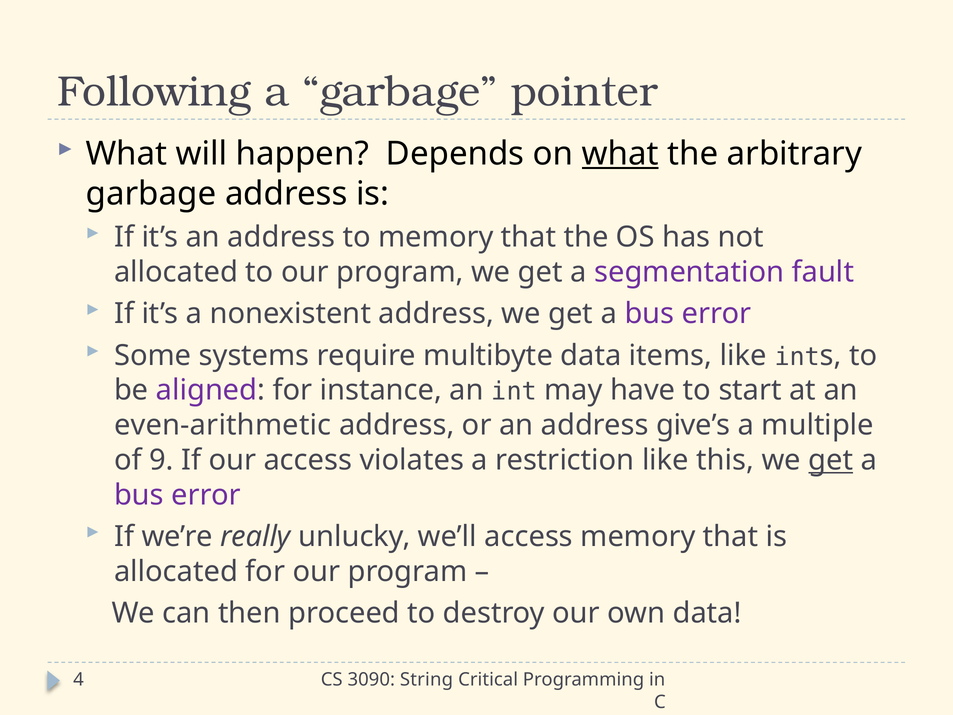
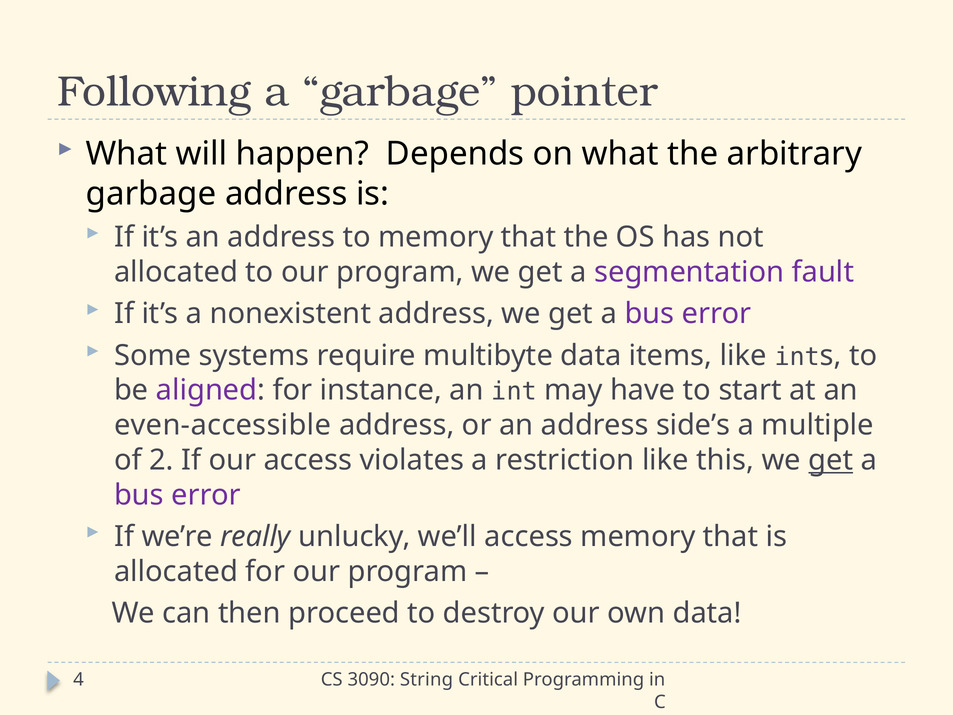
what underline: present -> none (620, 154)
even-arithmetic: even-arithmetic -> even-accessible (223, 425)
give’s: give’s -> side’s (693, 425)
9: 9 -> 2 (161, 460)
